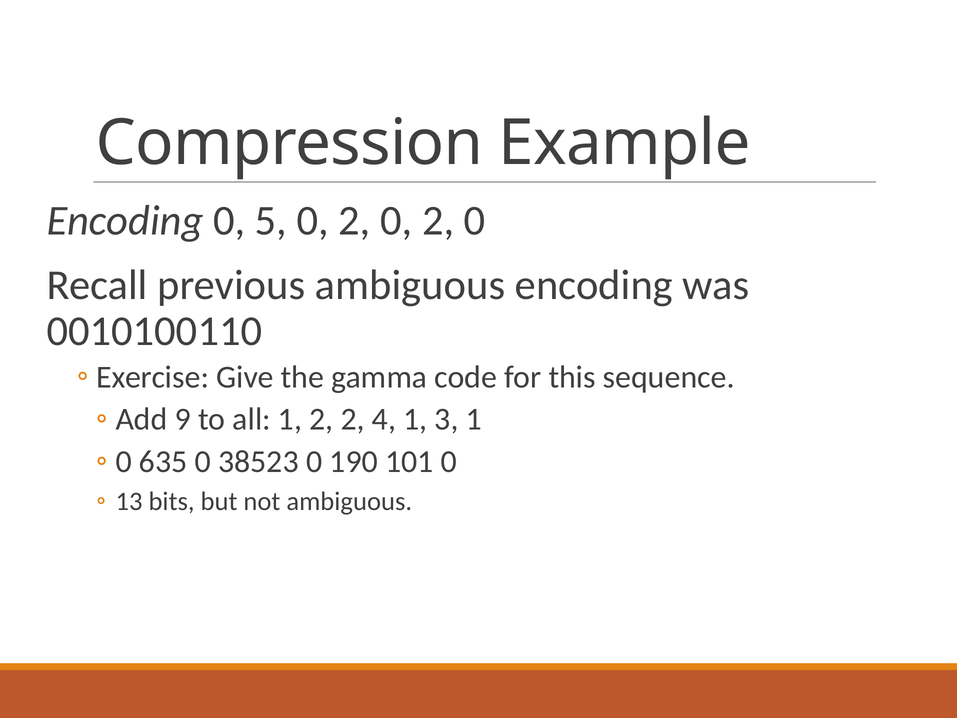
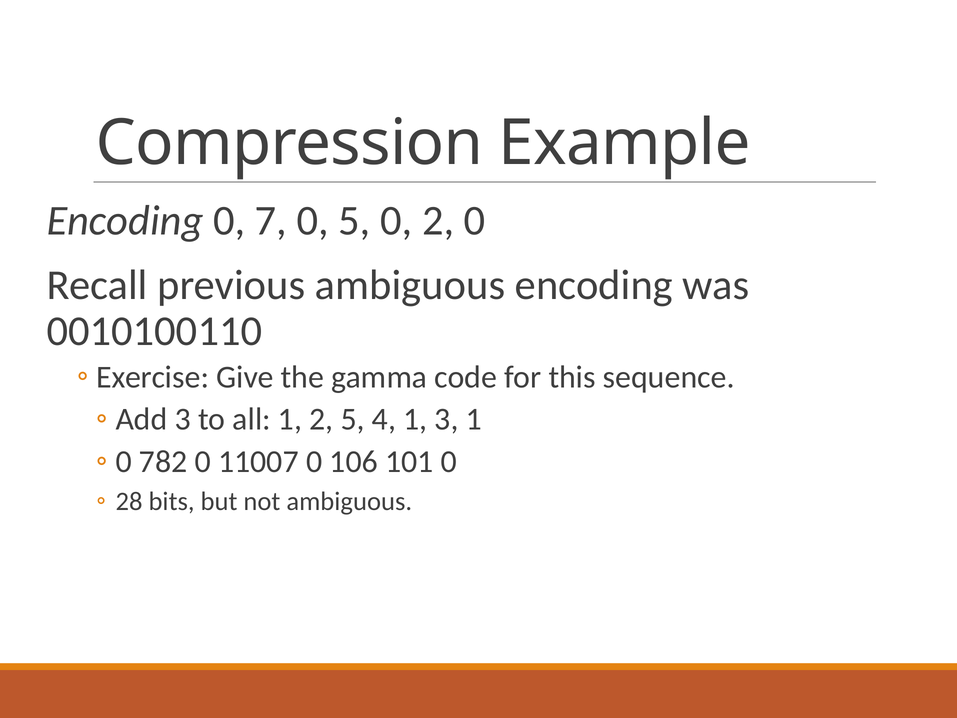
5: 5 -> 7 (271, 221)
2: 2 -> 5 (354, 221)
9: 9 -> 3 (183, 419)
2 2: 2 -> 5 (353, 419)
635: 635 -> 782 (163, 462)
38523: 38523 -> 11007 (258, 462)
190: 190 -> 106 (354, 462)
13: 13 -> 28 (129, 501)
